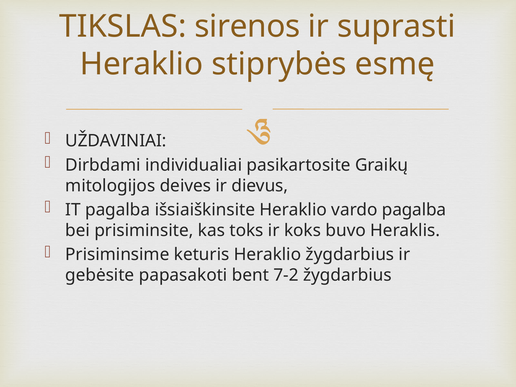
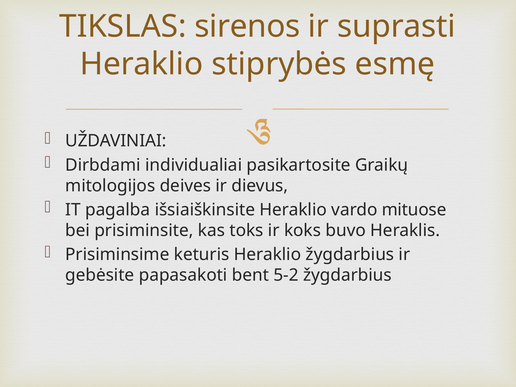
vardo pagalba: pagalba -> mituose (414, 210)
7-2: 7-2 -> 5-2 (286, 275)
